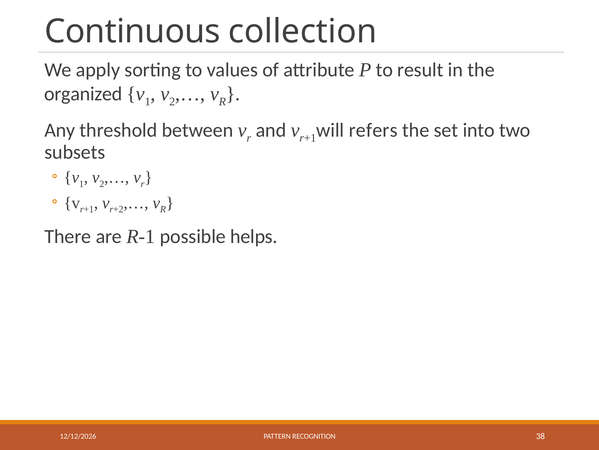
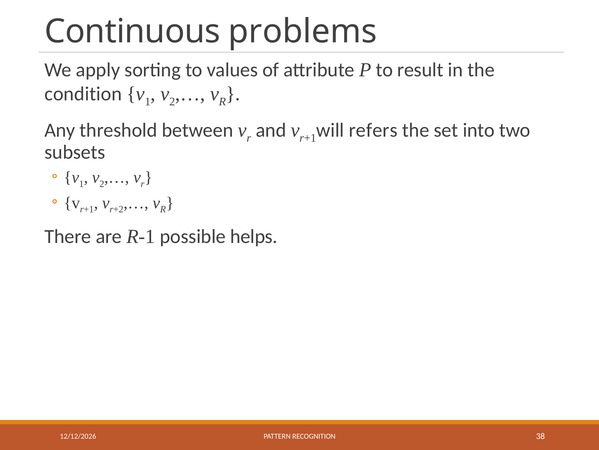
collection: collection -> problems (303, 31)
organized: organized -> condition (83, 94)
